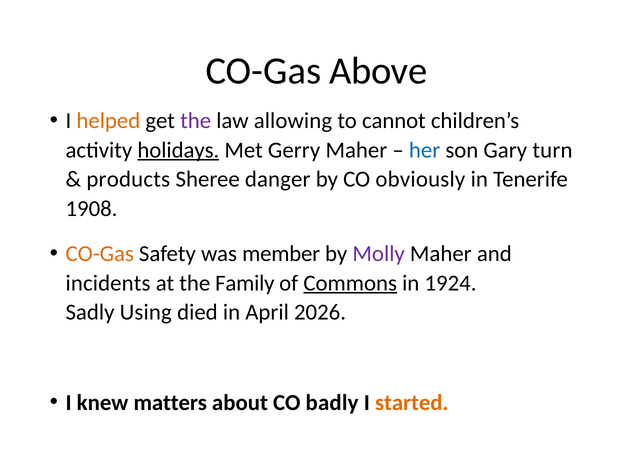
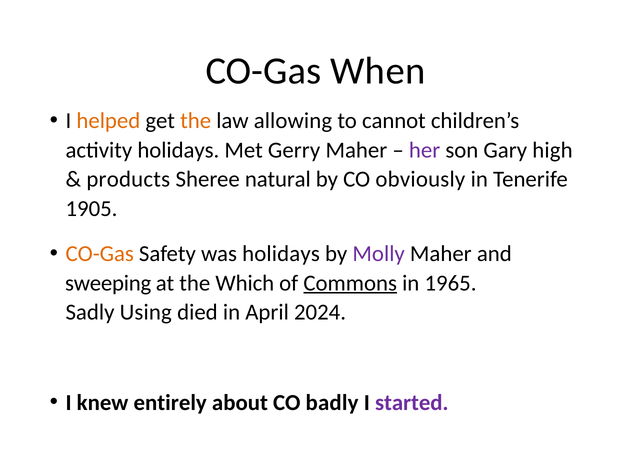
Above: Above -> When (378, 71)
the colour: purple -> orange (196, 121)
holidays underline: present -> none (178, 150)
her colour: blue -> purple (425, 150)
turn: turn -> high (553, 150)
danger: danger -> natural (278, 179)
1908: 1908 -> 1905 (92, 209)
was member: member -> holidays (281, 254)
incidents: incidents -> sweeping (108, 283)
Family: Family -> Which (245, 283)
1924: 1924 -> 1965 (451, 283)
2026: 2026 -> 2024 (320, 312)
matters: matters -> entirely (170, 402)
started colour: orange -> purple (412, 402)
